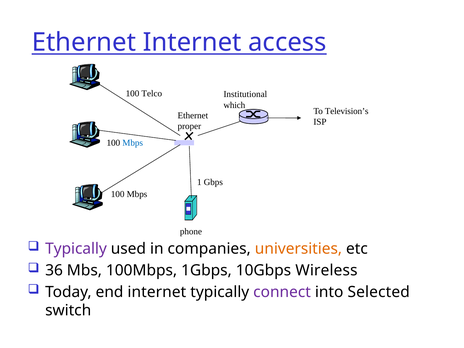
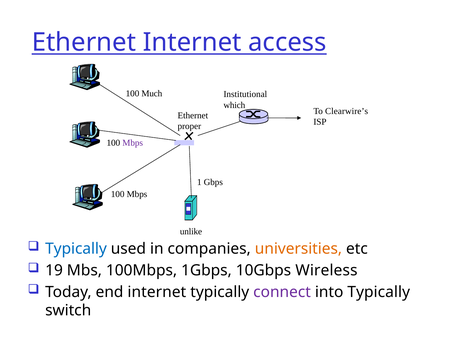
Telco: Telco -> Much (152, 94)
Television’s: Television’s -> Clearwire’s (347, 111)
Mbps colour: blue -> purple (133, 143)
phone: phone -> unlike (191, 231)
Typically colour: purple -> blue (76, 249)
36: 36 -> 19 (54, 270)
into Selected: Selected -> Typically (379, 292)
